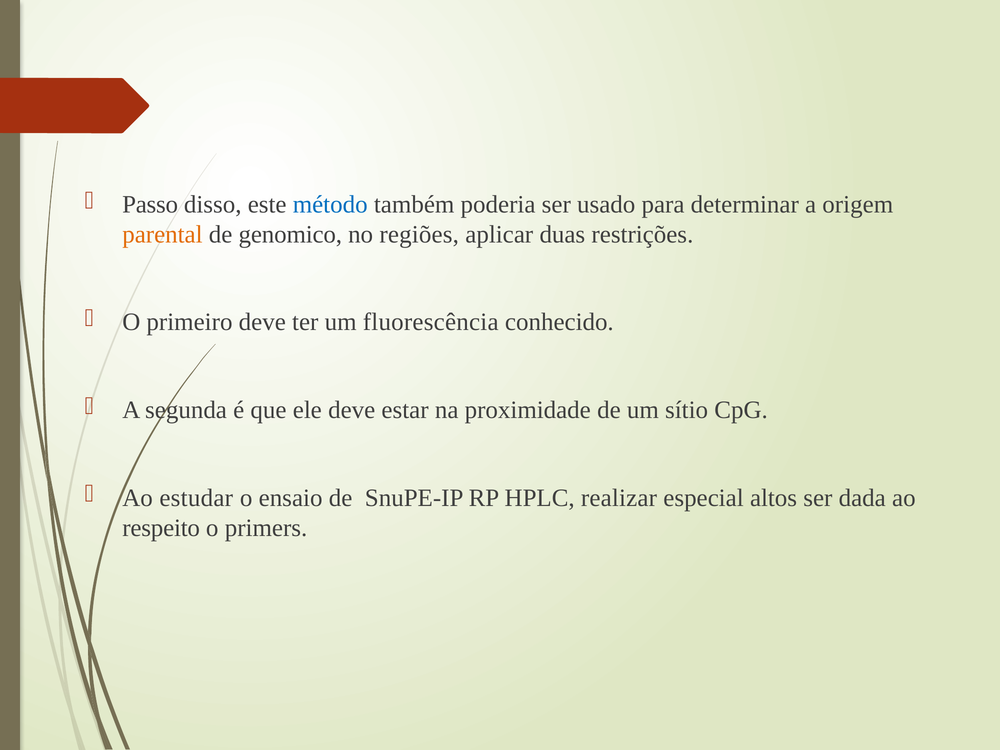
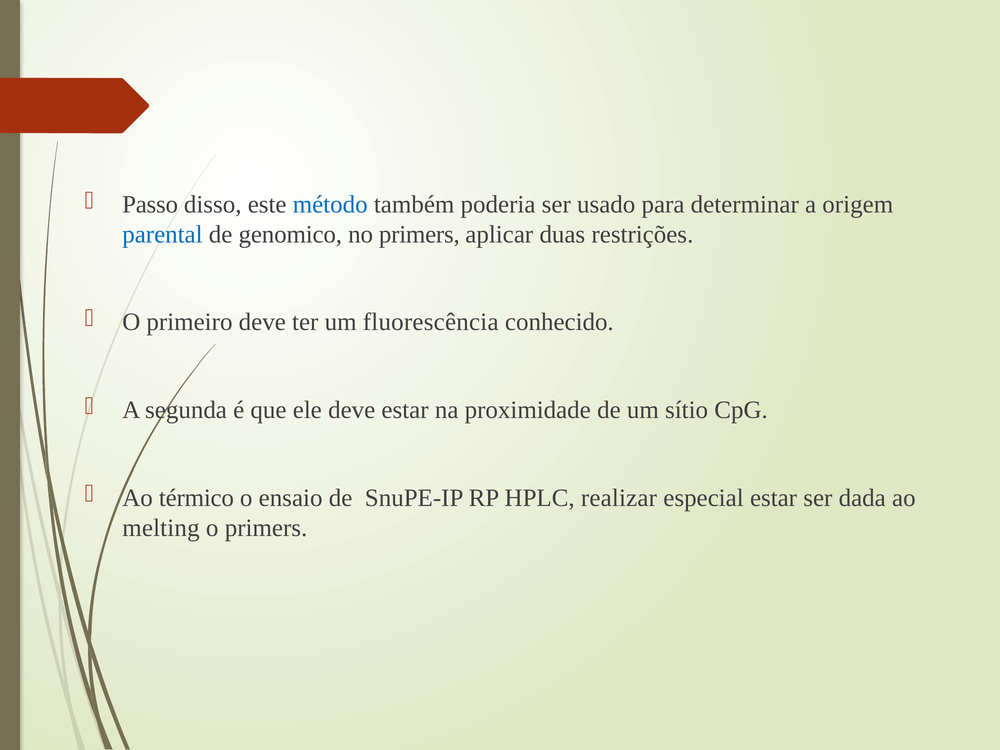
parental colour: orange -> blue (162, 234)
no regiões: regiões -> primers (419, 234)
estudar: estudar -> térmico (196, 498)
especial altos: altos -> estar (774, 498)
respeito: respeito -> melting (161, 528)
